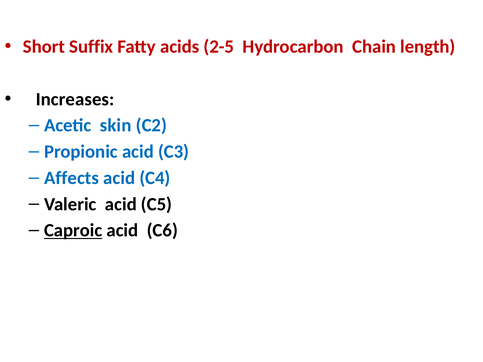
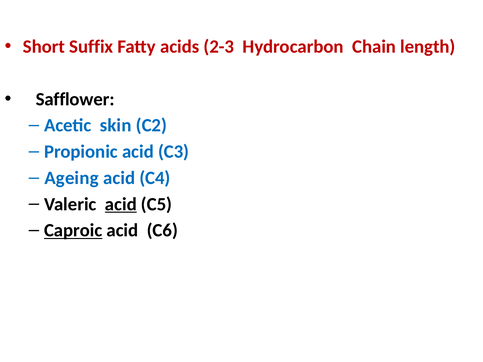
2-5: 2-5 -> 2-3 (219, 47)
Increases: Increases -> Safflower (75, 99)
Affects: Affects -> Ageing (71, 178)
acid underline: none -> present (121, 204)
